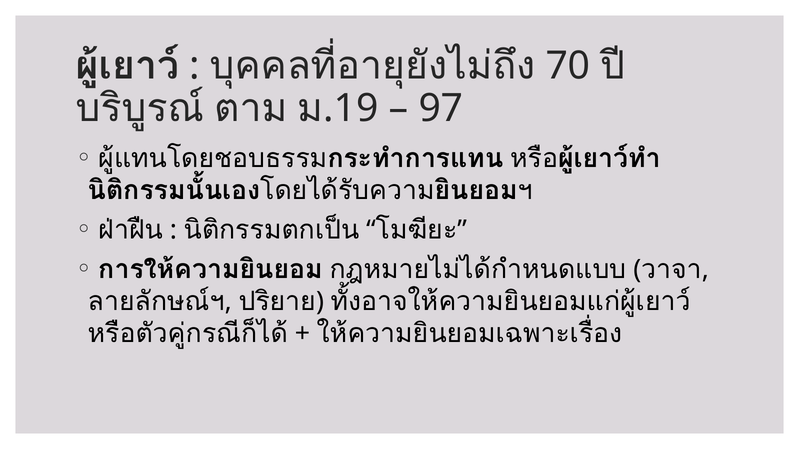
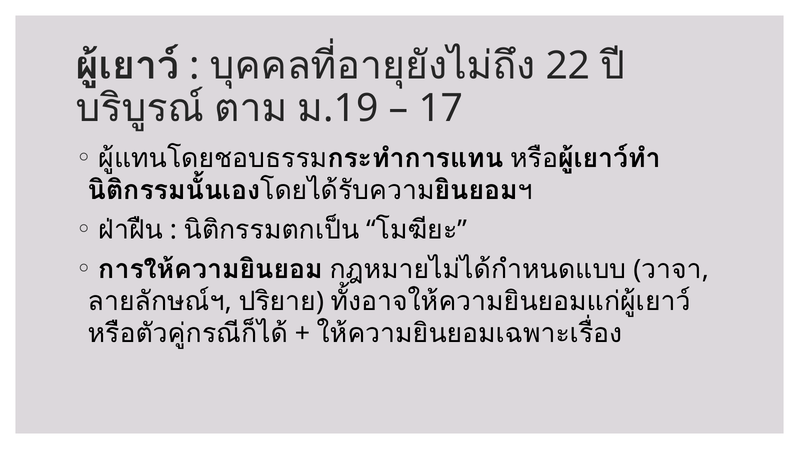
70: 70 -> 22 (568, 66)
97: 97 -> 17 (441, 108)
